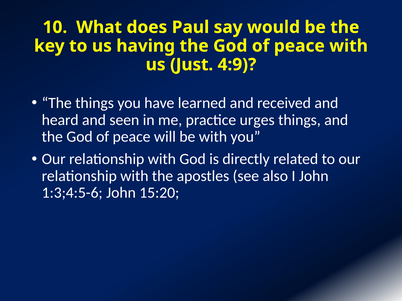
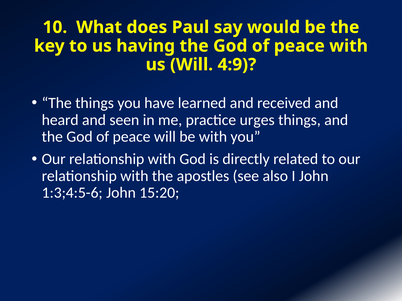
us Just: Just -> Will (192, 65)
